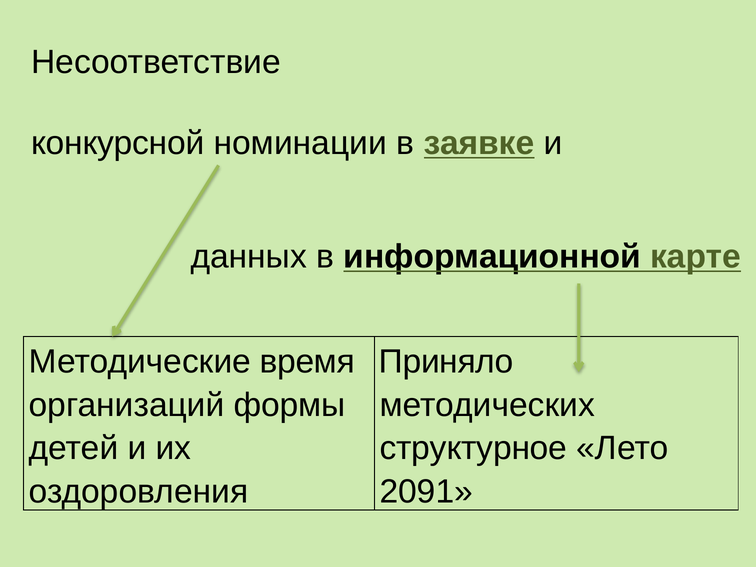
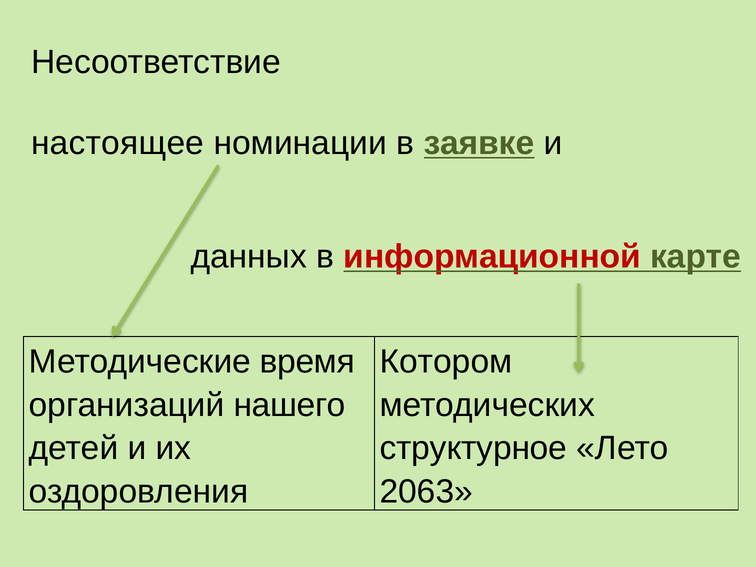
конкурсной: конкурсной -> настоящее (118, 143)
информационной colour: black -> red (492, 257)
Приняло: Приняло -> Котором (446, 362)
формы: формы -> нашего (290, 405)
2091: 2091 -> 2063 (426, 492)
